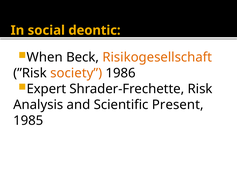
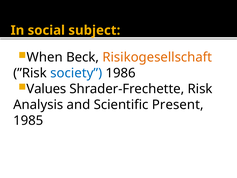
deontic: deontic -> subject (94, 30)
society colour: orange -> blue (76, 73)
Expert: Expert -> Values (46, 89)
